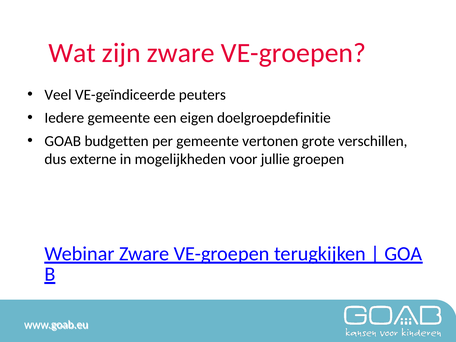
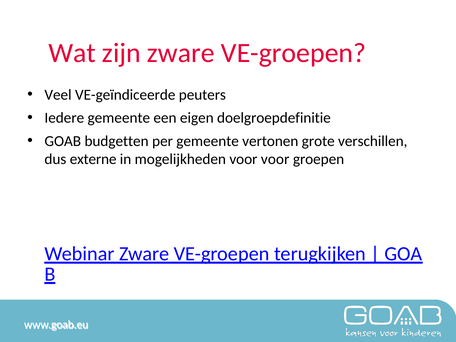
voor jullie: jullie -> voor (275, 159)
